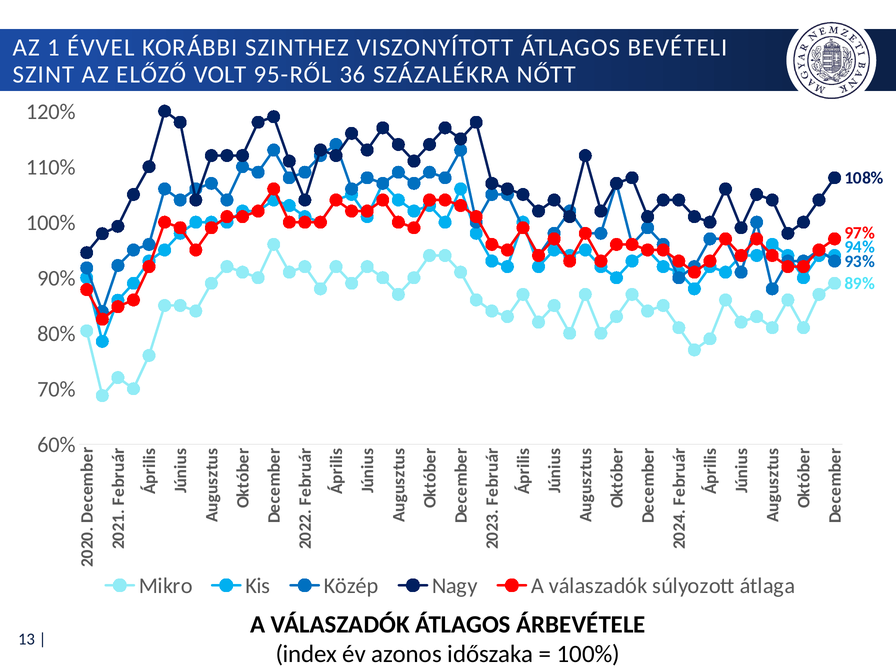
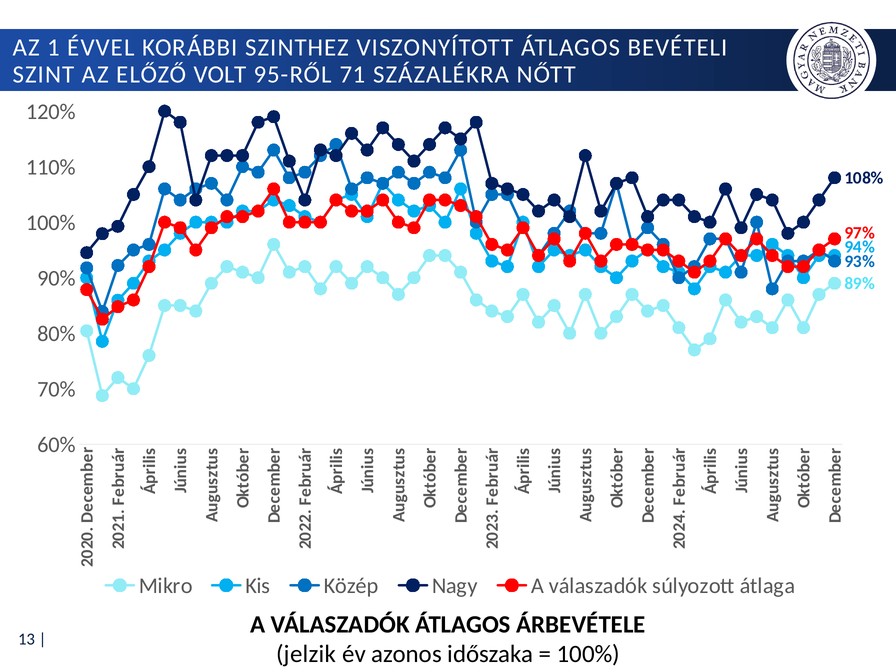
36: 36 -> 71 (352, 75)
index: index -> jelzik (306, 654)
